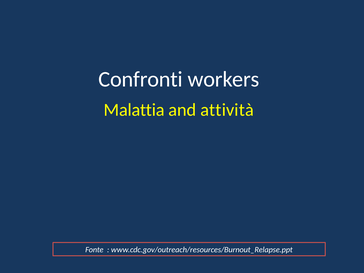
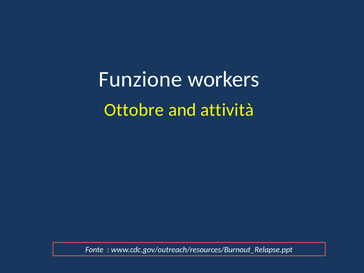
Confronti: Confronti -> Funzione (140, 79)
Malattia: Malattia -> Ottobre (134, 110)
